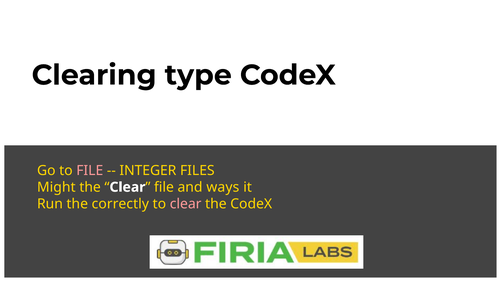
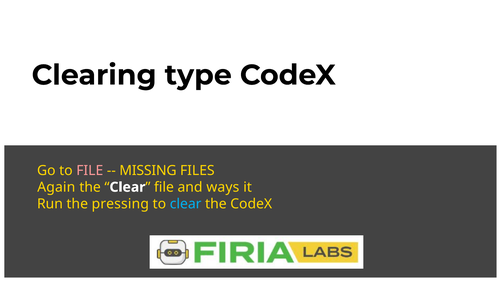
INTEGER: INTEGER -> MISSING (148, 170)
Might: Might -> Again (56, 187)
correctly: correctly -> pressing (120, 204)
clear colour: pink -> light blue (186, 204)
